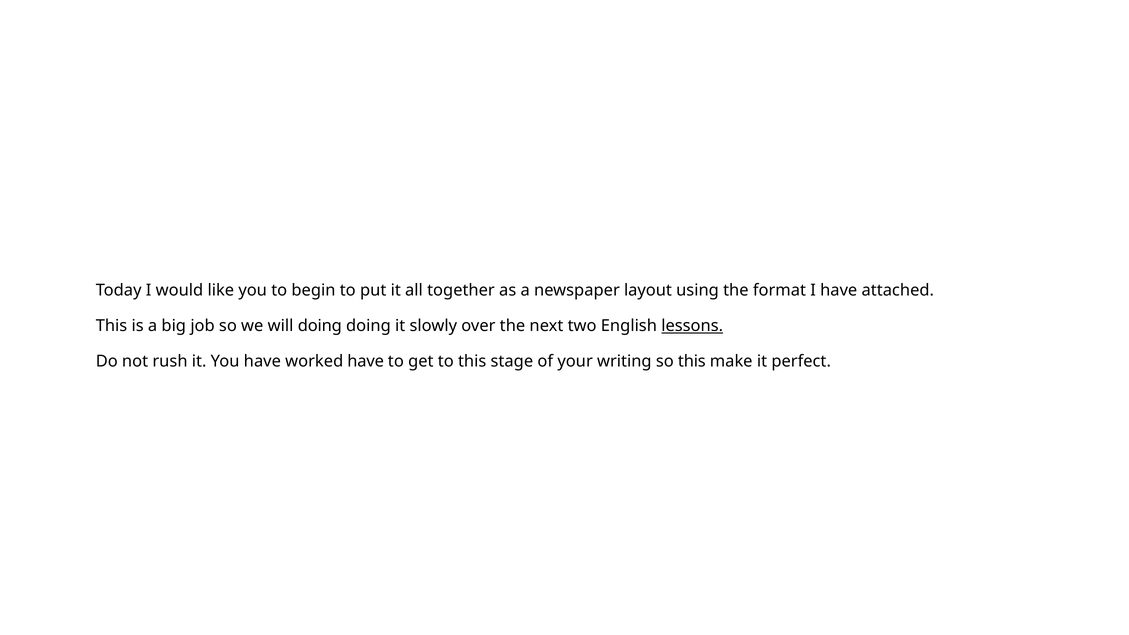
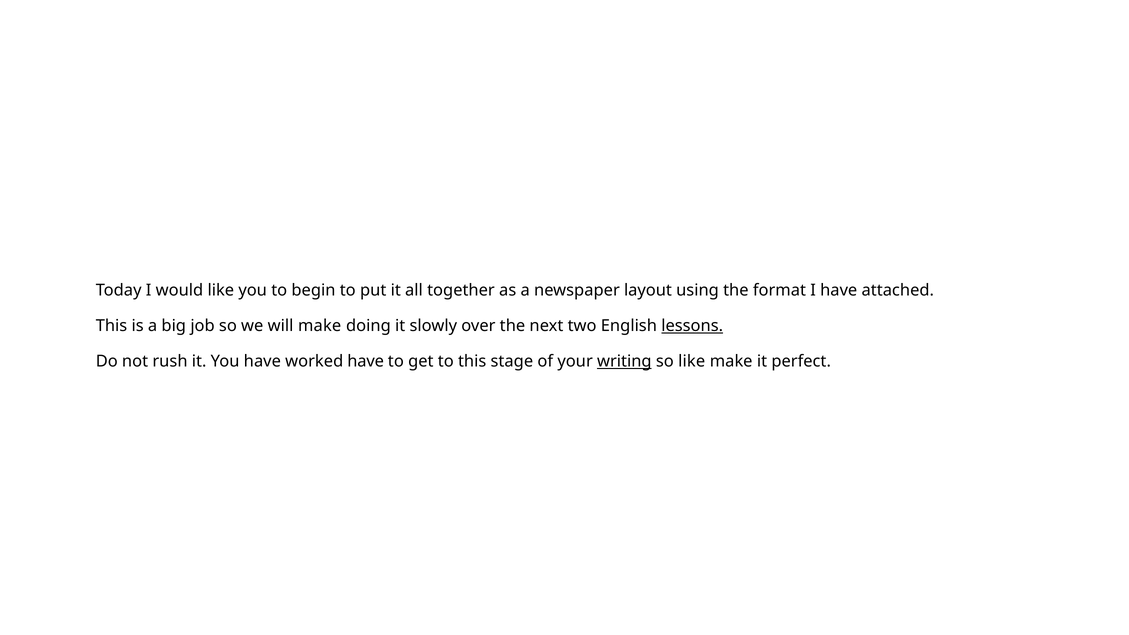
will doing: doing -> make (320, 326)
writing underline: none -> present (624, 361)
so this: this -> like (692, 361)
